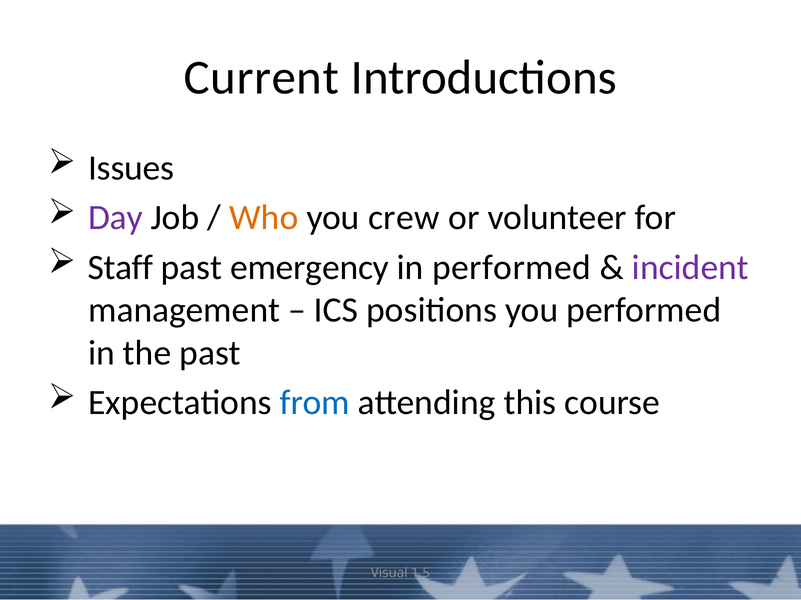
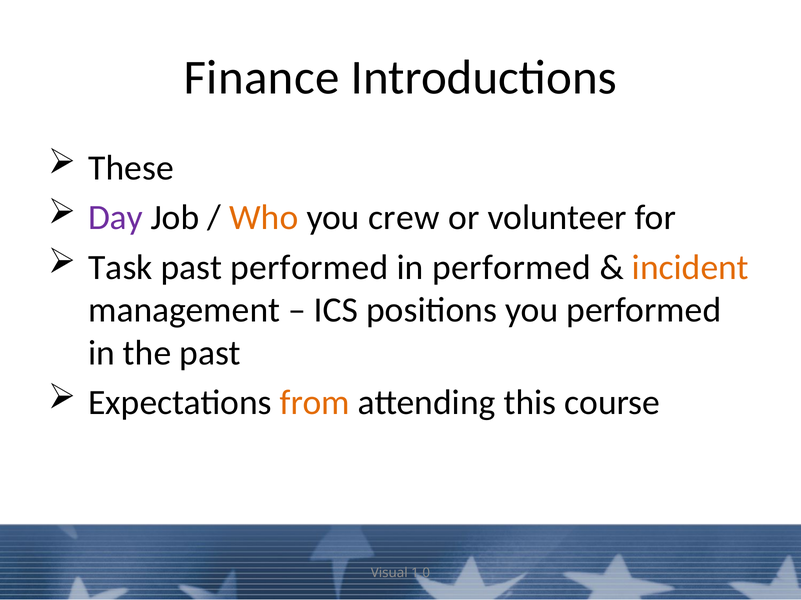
Current: Current -> Finance (261, 78)
Issues: Issues -> These (131, 168)
Staff: Staff -> Task (120, 268)
past emergency: emergency -> performed (309, 268)
incident colour: purple -> orange (690, 268)
from colour: blue -> orange (315, 403)
1.5: 1.5 -> 1.0 (421, 574)
